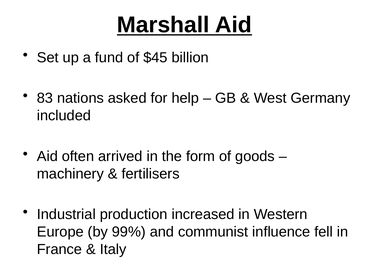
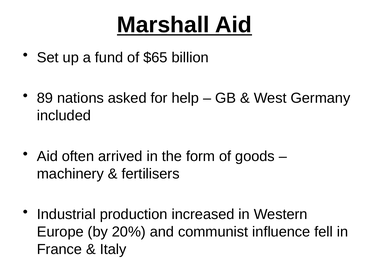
$45: $45 -> $65 (155, 58)
83: 83 -> 89 (45, 98)
99%: 99% -> 20% (129, 232)
